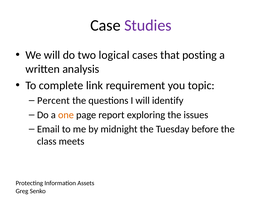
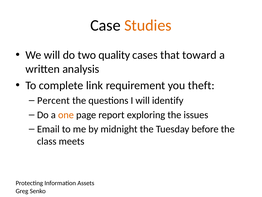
Studies colour: purple -> orange (148, 25)
logical: logical -> quality (114, 55)
posting: posting -> toward (199, 55)
topic: topic -> theft (201, 85)
